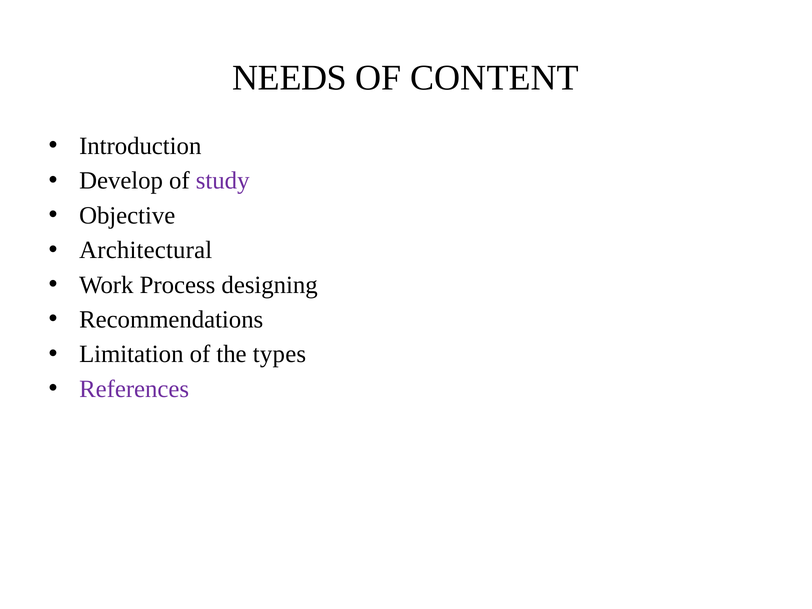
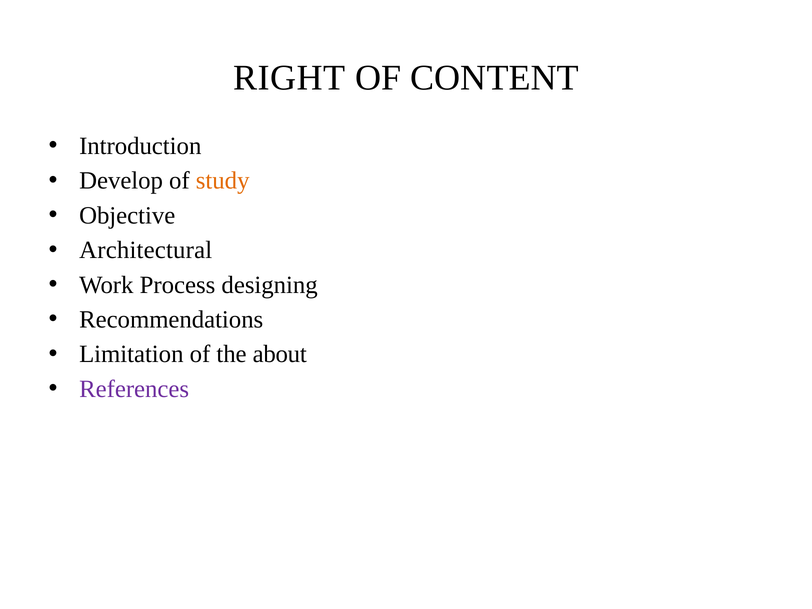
NEEDS: NEEDS -> RIGHT (289, 78)
study colour: purple -> orange (223, 181)
types: types -> about (280, 354)
